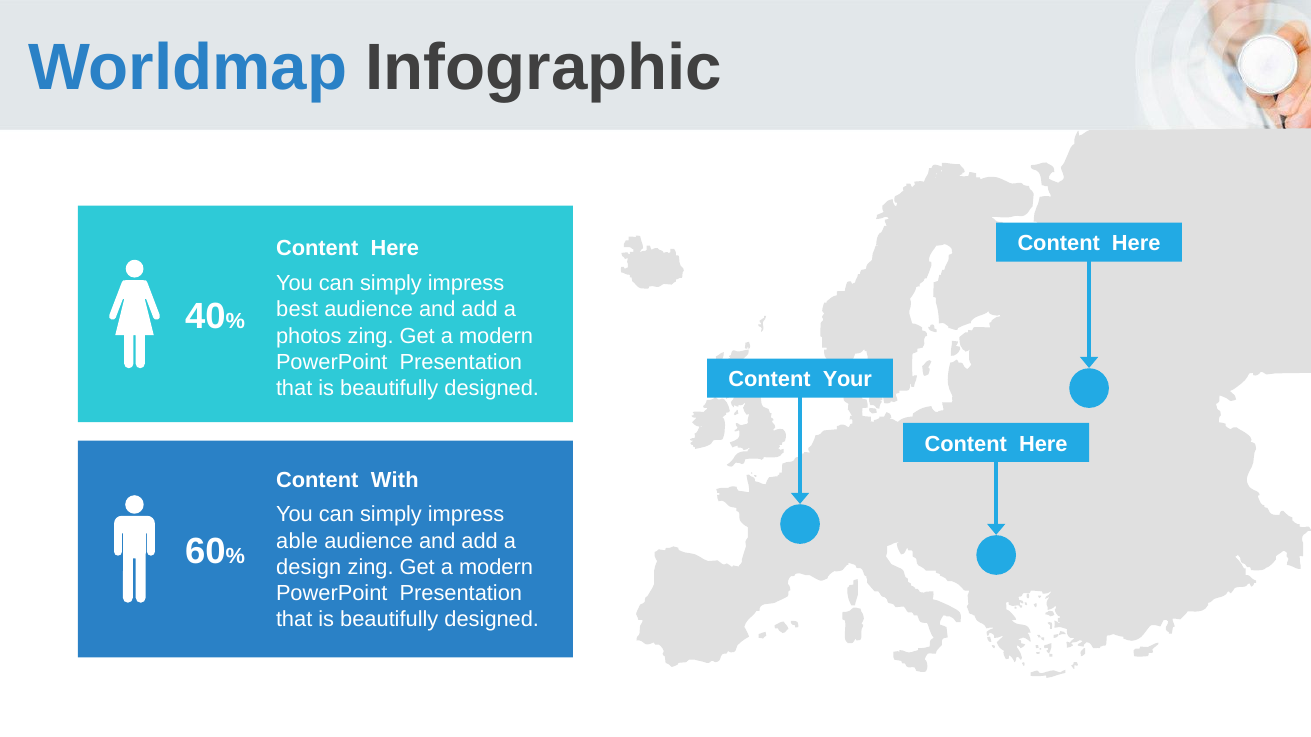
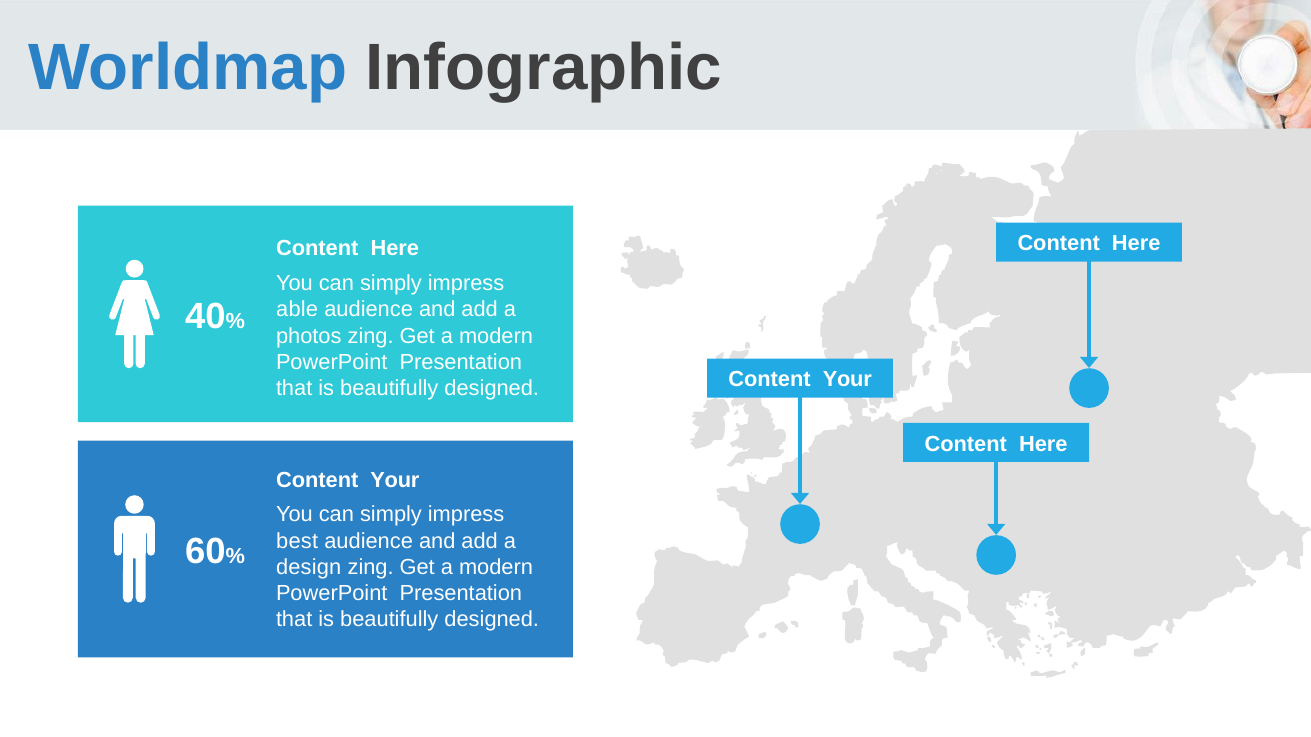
best: best -> able (297, 310)
With: With -> Your (395, 480)
able: able -> best (297, 541)
